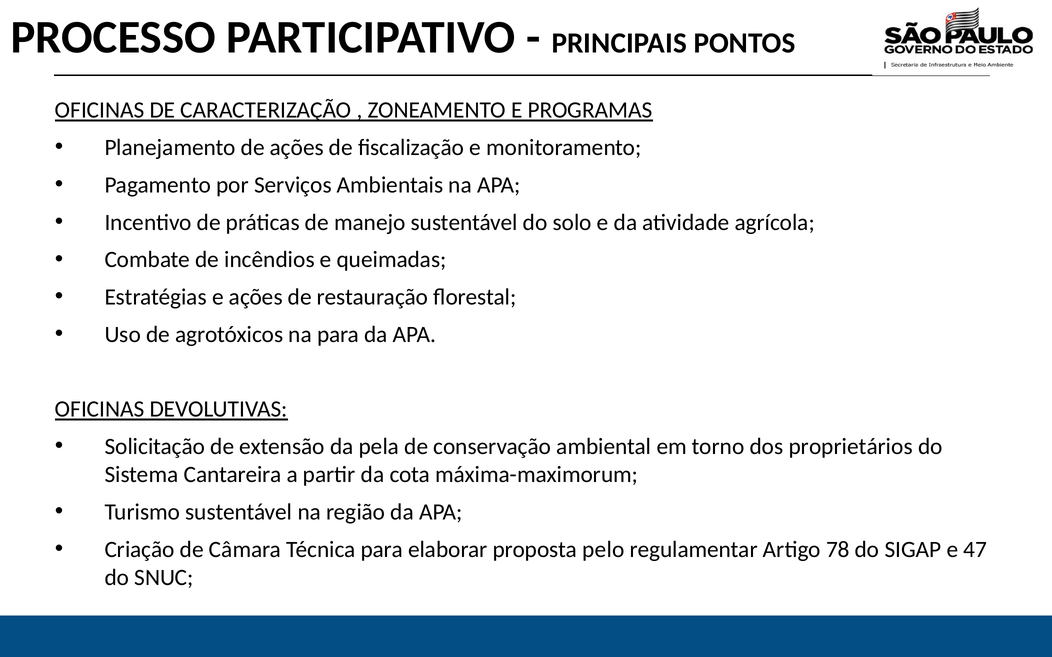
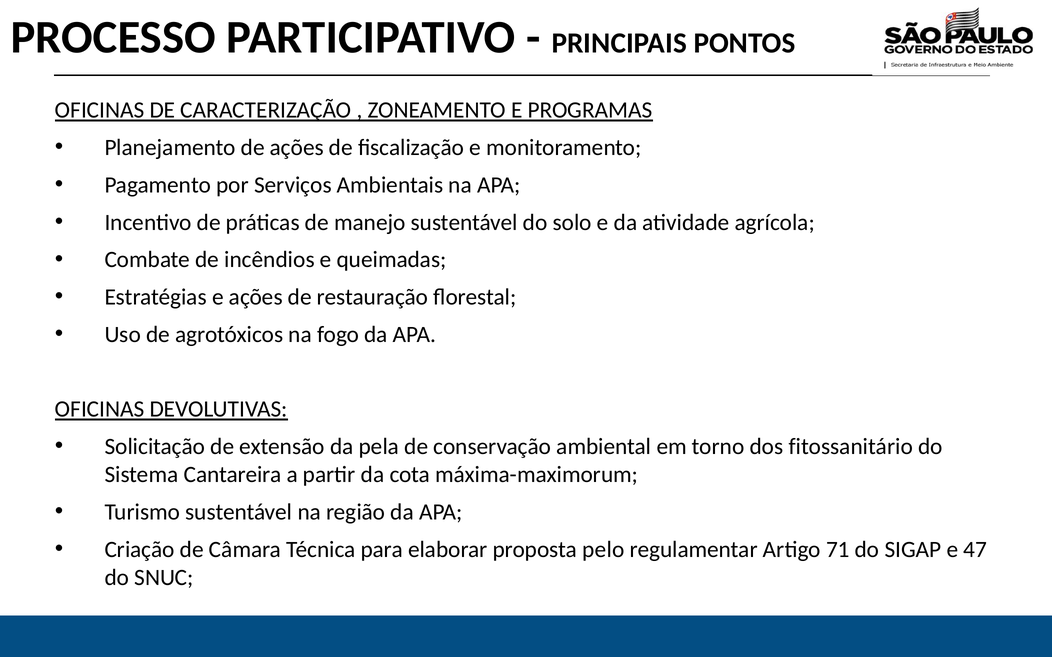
na para: para -> fogo (338, 335)
proprietários: proprietários -> fitossanitário (851, 447)
78: 78 -> 71 (838, 550)
